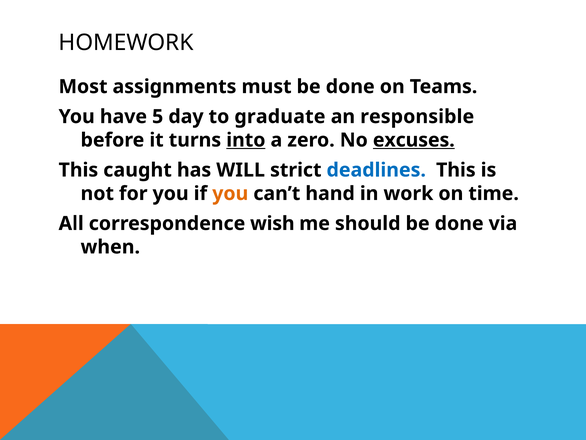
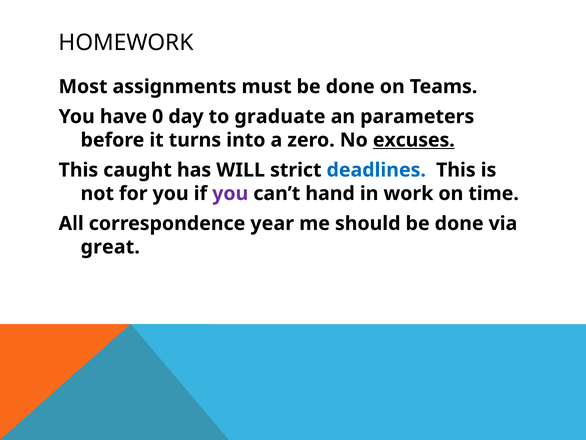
5: 5 -> 0 (158, 116)
responsible: responsible -> parameters (417, 116)
into underline: present -> none (246, 140)
you colour: orange -> purple (230, 193)
wish: wish -> year (272, 223)
when: when -> great (110, 247)
